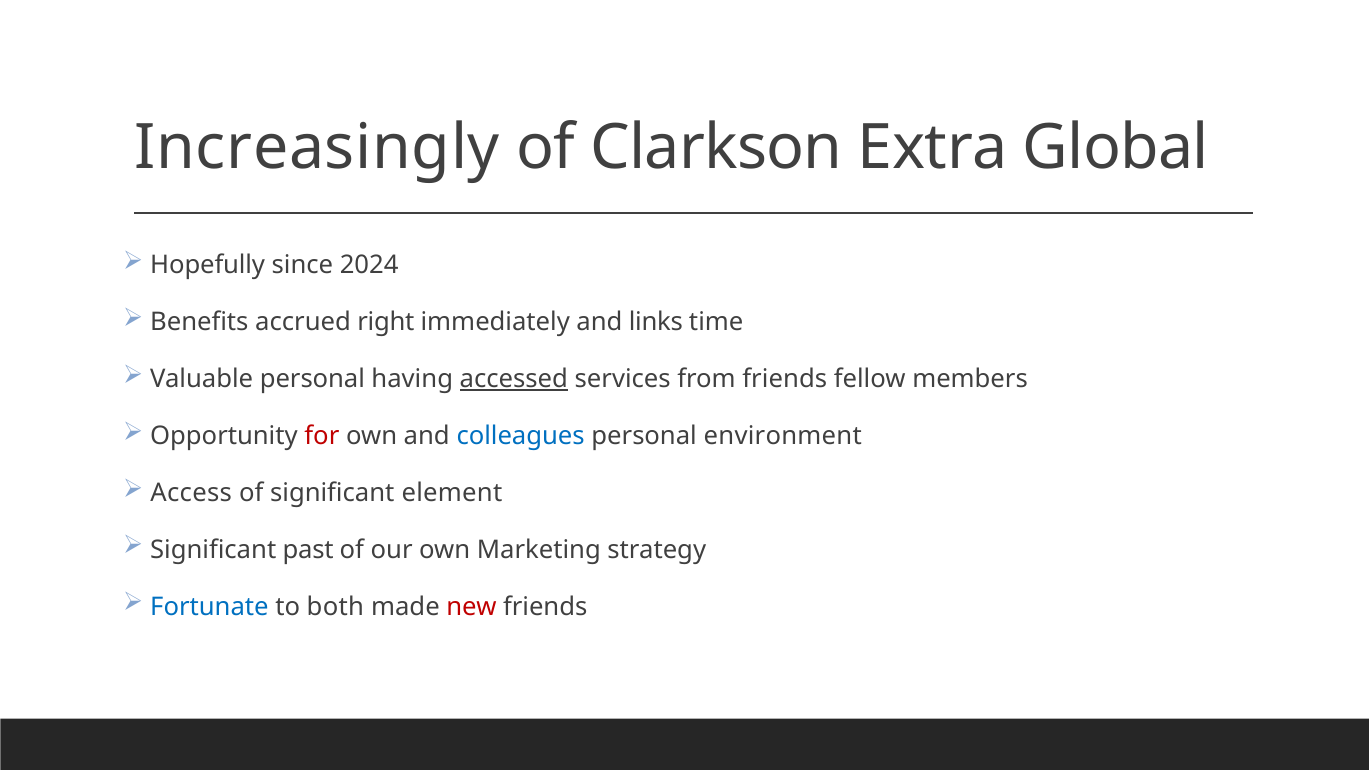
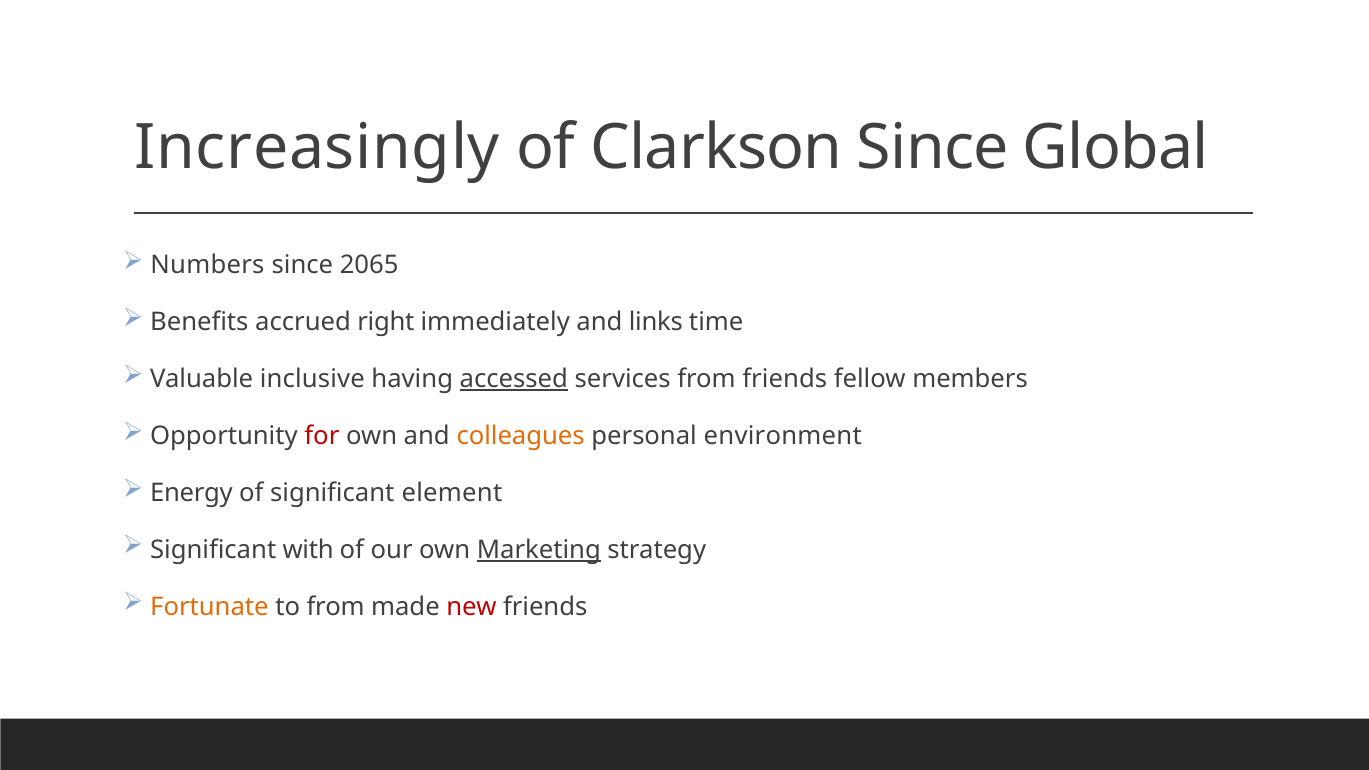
Clarkson Extra: Extra -> Since (933, 148)
Hopefully: Hopefully -> Numbers (207, 265)
2024: 2024 -> 2065 (369, 265)
Valuable personal: personal -> inclusive (312, 379)
colleagues colour: blue -> orange (521, 436)
Access: Access -> Energy (191, 493)
past: past -> with (308, 550)
Marketing underline: none -> present (539, 550)
Fortunate colour: blue -> orange (209, 607)
to both: both -> from (336, 607)
